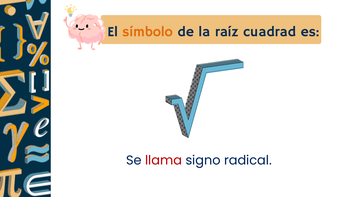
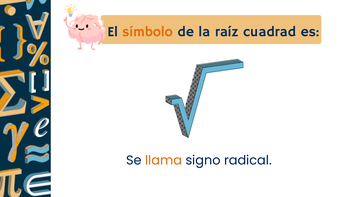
llama colour: red -> orange (164, 160)
